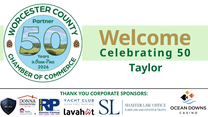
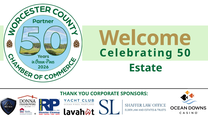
Taylor: Taylor -> Estate (146, 68)
